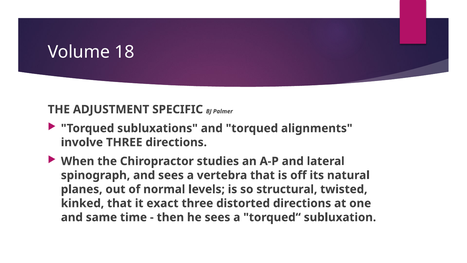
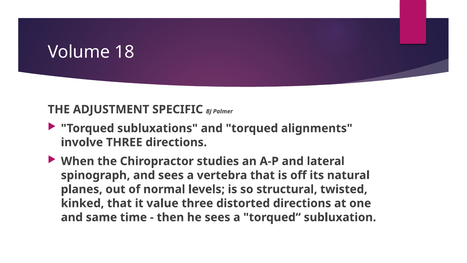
exact: exact -> value (162, 203)
